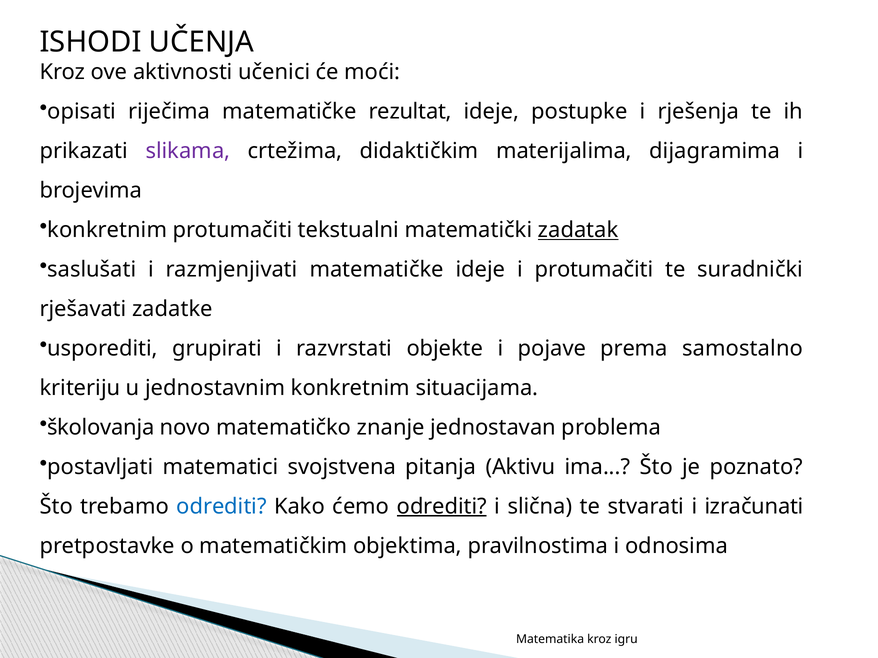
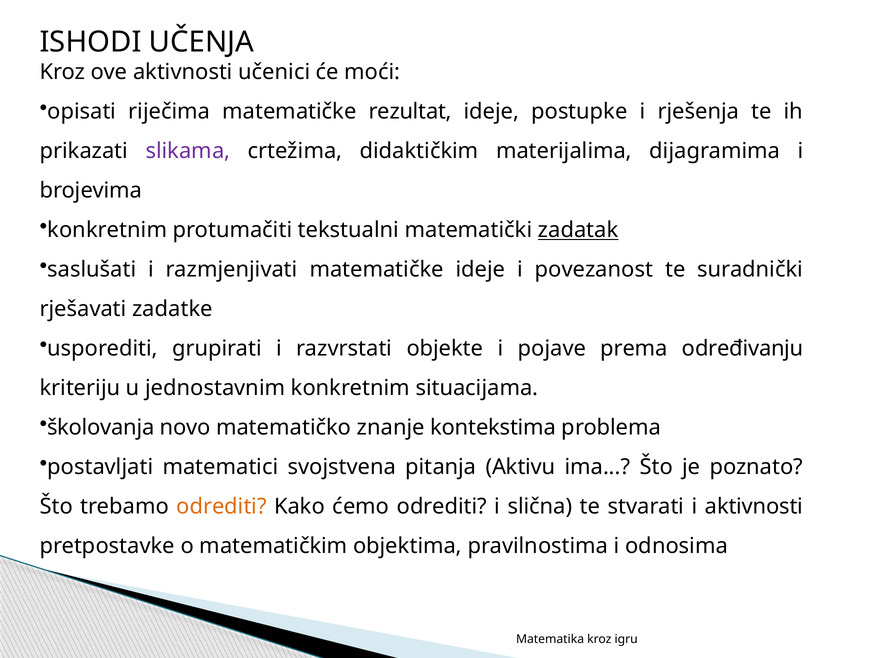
i protumačiti: protumačiti -> povezanost (594, 270)
samostalno: samostalno -> određivanju (743, 349)
jednostavan: jednostavan -> kontekstima (493, 428)
odrediti colour: blue -> orange (222, 507)
odrediti underline: present -> none (442, 507)
i izračunati: izračunati -> aktivnosti (754, 507)
